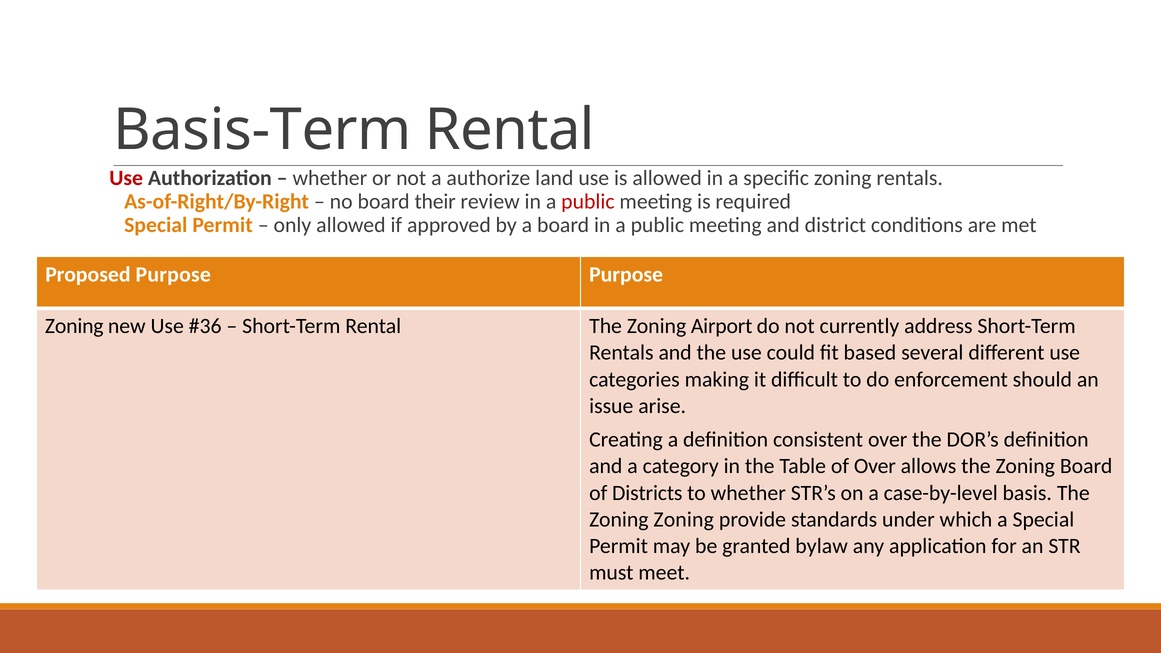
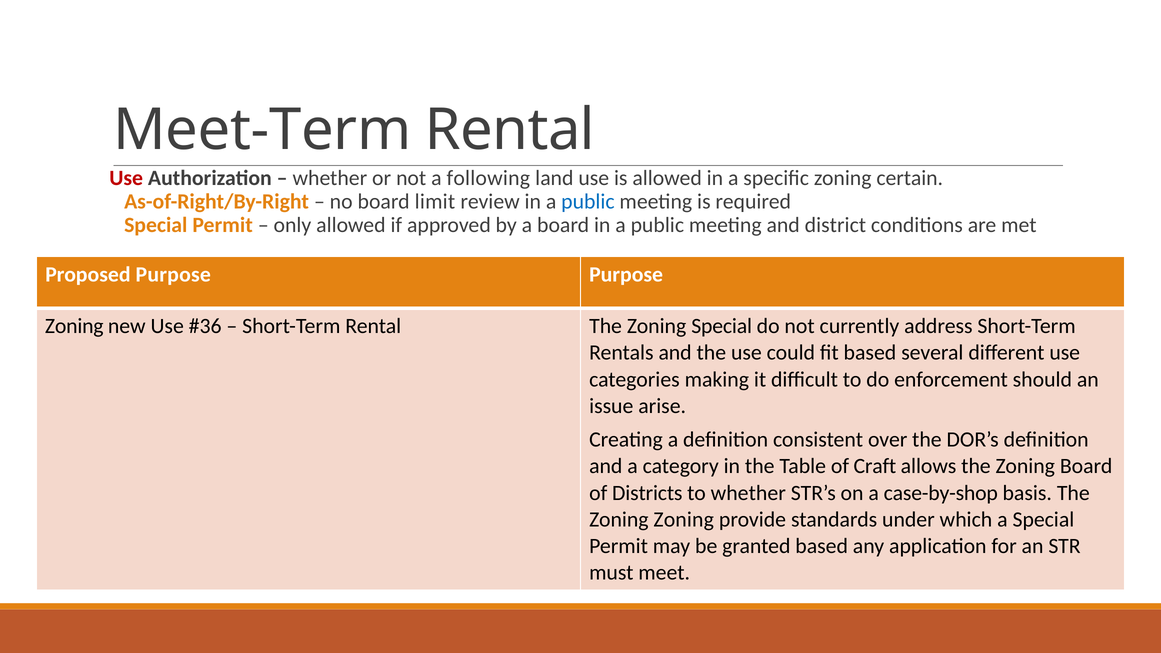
Basis-Term: Basis-Term -> Meet-Term (262, 130)
authorize: authorize -> following (488, 178)
zoning rentals: rentals -> certain (910, 178)
their: their -> limit (435, 202)
public colour: red -> blue (588, 202)
Zoning Airport: Airport -> Special (722, 326)
of Over: Over -> Craft (875, 466)
case-by-level: case-by-level -> case-by-shop (941, 493)
granted bylaw: bylaw -> based (822, 546)
